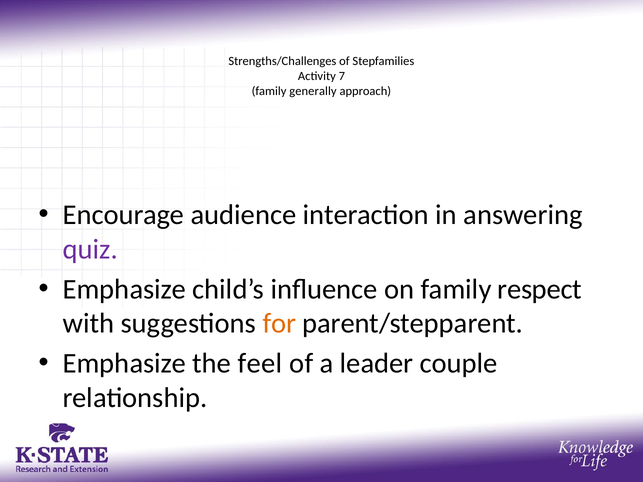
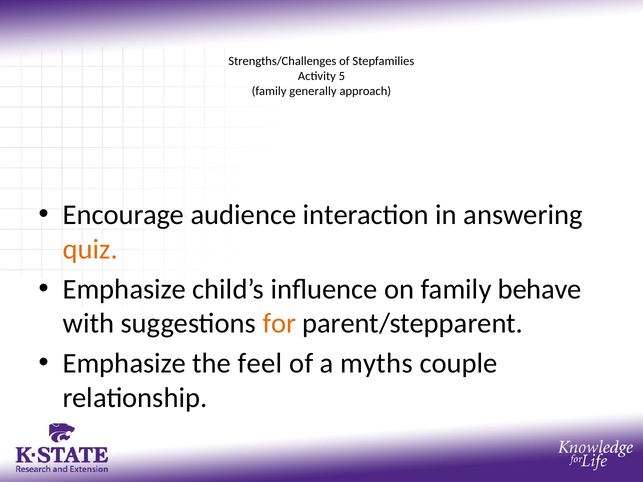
7: 7 -> 5 (342, 76)
quiz colour: purple -> orange (90, 249)
respect: respect -> behave (540, 289)
leader: leader -> myths (376, 364)
